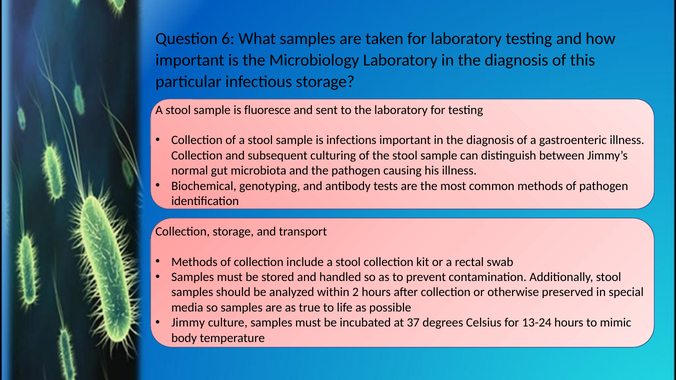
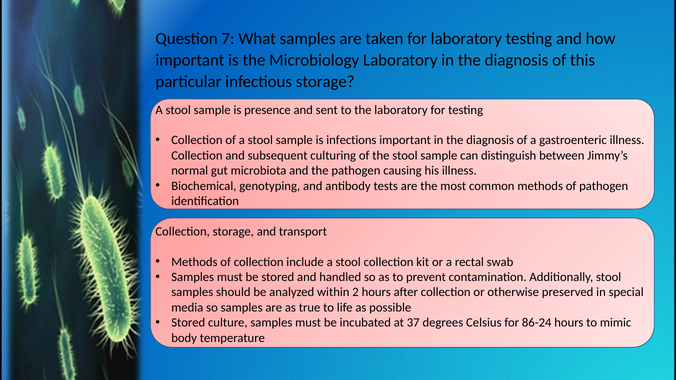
6: 6 -> 7 (228, 39)
fluoresce: fluoresce -> presence (267, 110)
Jimmy: Jimmy -> Stored (188, 323)
13-24: 13-24 -> 86-24 (537, 323)
